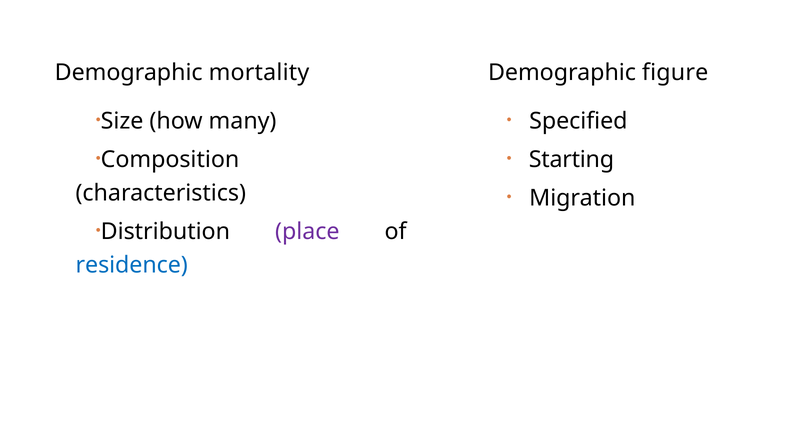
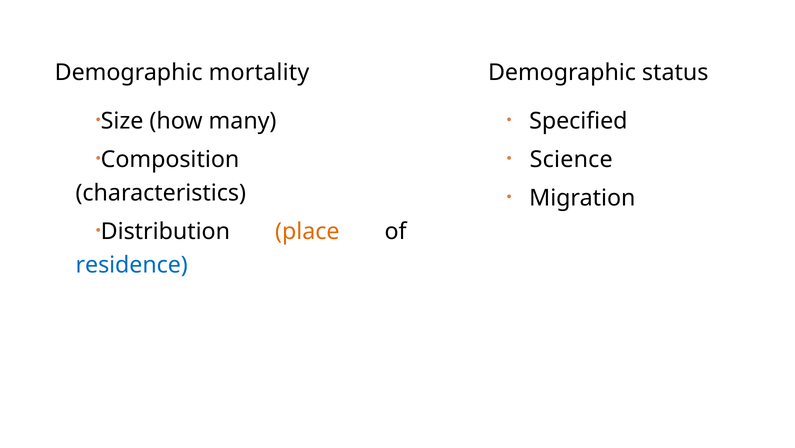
figure: figure -> status (675, 73)
Starting: Starting -> Science (571, 160)
place colour: purple -> orange (307, 232)
